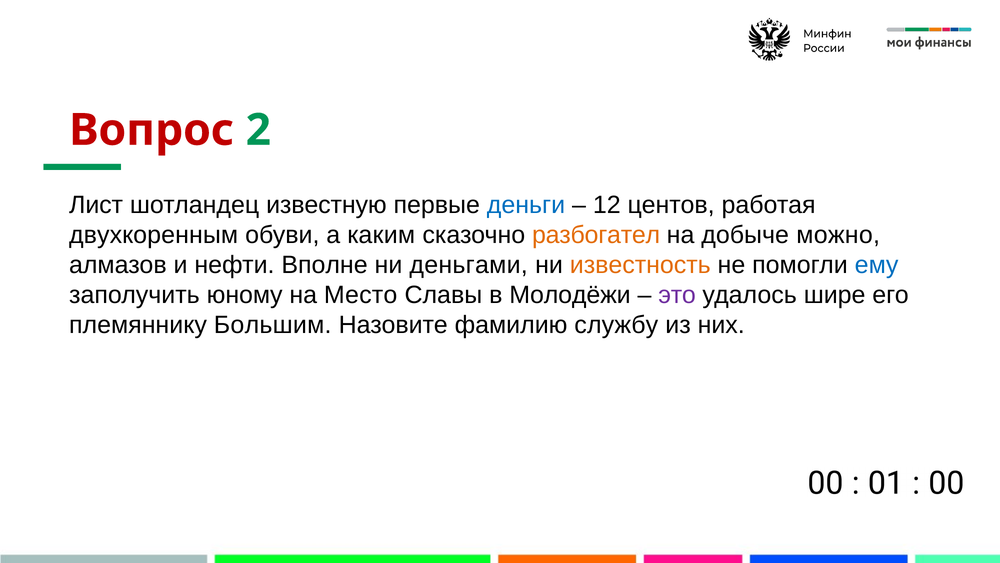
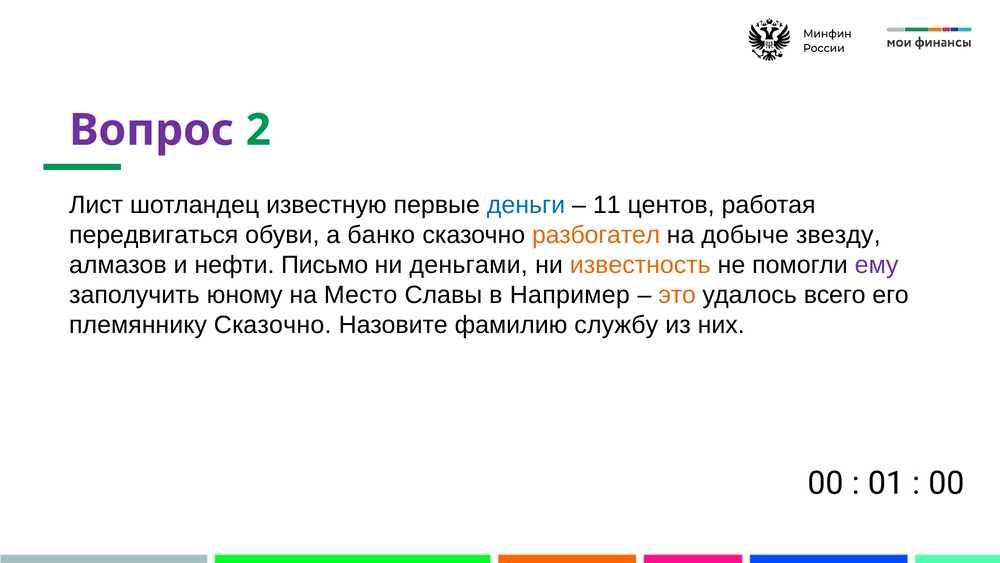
Вопрос colour: red -> purple (152, 130)
12: 12 -> 11 (607, 205)
двухкоренным: двухкоренным -> передвигаться (154, 235)
каким: каким -> банко (381, 235)
можно: можно -> звезду (838, 235)
Вполне: Вполне -> Письмо (325, 265)
ему colour: blue -> purple (877, 265)
Молодёжи: Молодёжи -> Например (570, 295)
это colour: purple -> orange (677, 295)
шире: шире -> всего (835, 295)
племяннику Большим: Большим -> Сказочно (273, 325)
